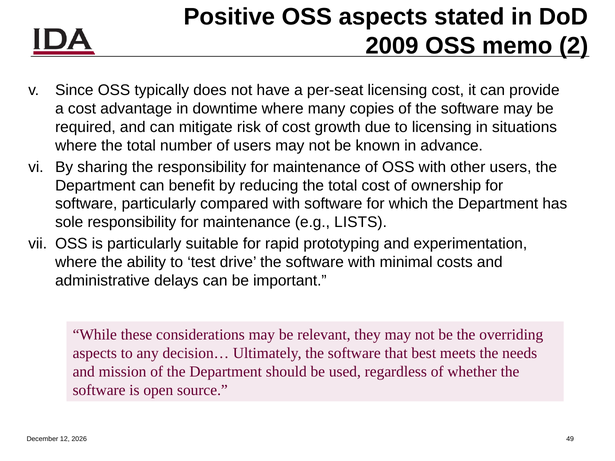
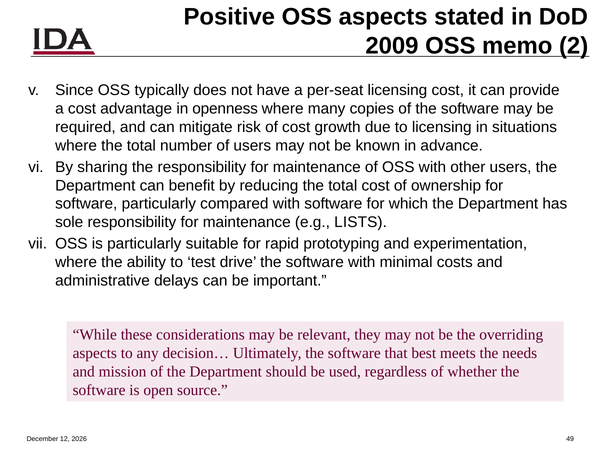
downtime: downtime -> openness (225, 109)
